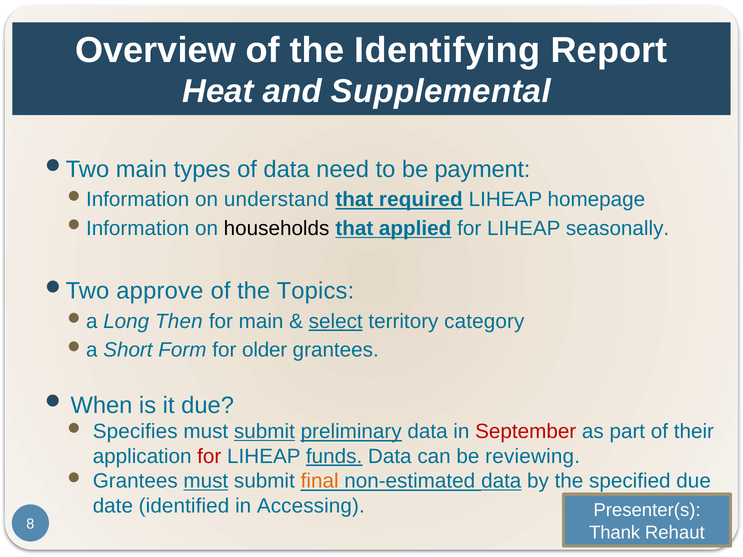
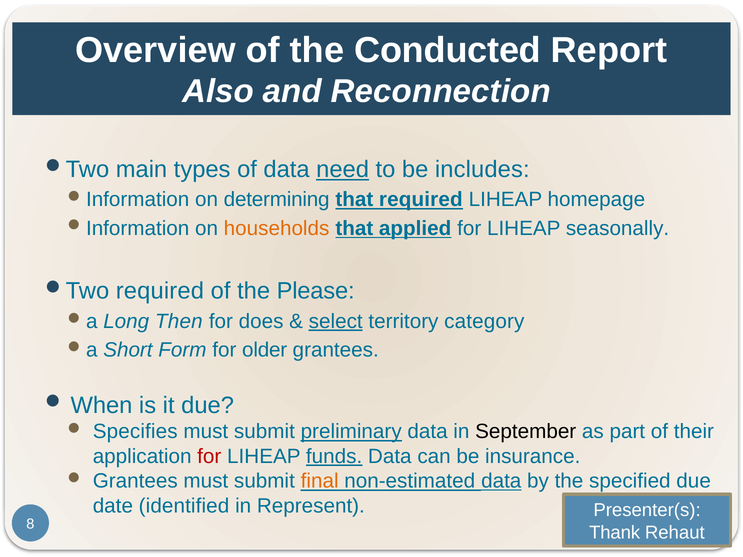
Identifying: Identifying -> Conducted (448, 50)
Heat: Heat -> Also (218, 91)
Supplemental: Supplemental -> Reconnection (441, 91)
need underline: none -> present (343, 169)
payment: payment -> includes (482, 169)
understand: understand -> determining (277, 200)
households colour: black -> orange (277, 228)
approve: approve -> required (160, 291)
Topics: Topics -> Please (316, 291)
for main: main -> does (261, 322)
submit underline: present -> none (264, 432)
September colour: red -> black (526, 432)
reviewing: reviewing -> insurance (533, 457)
must underline: present -> none (206, 481)
Accessing: Accessing -> Represent (311, 506)
